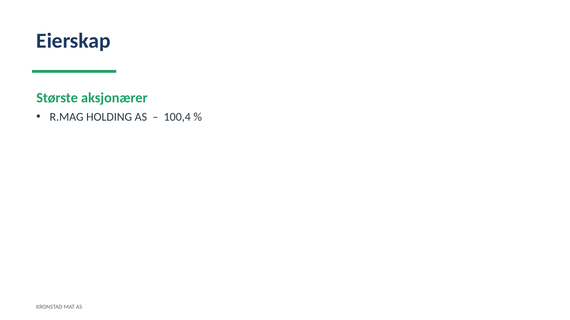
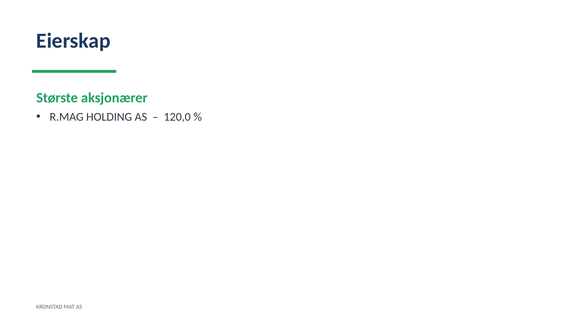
100,4: 100,4 -> 120,0 (177, 117)
